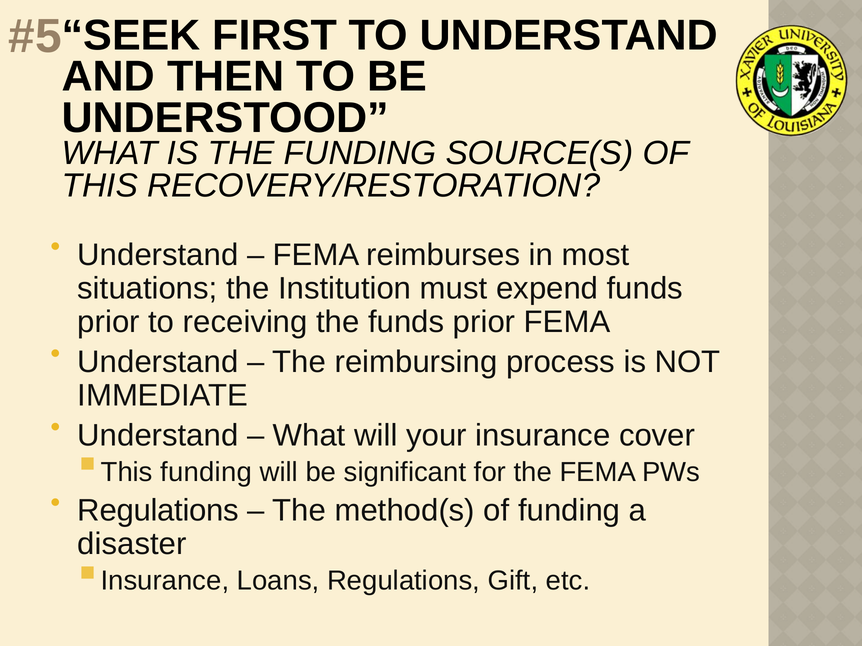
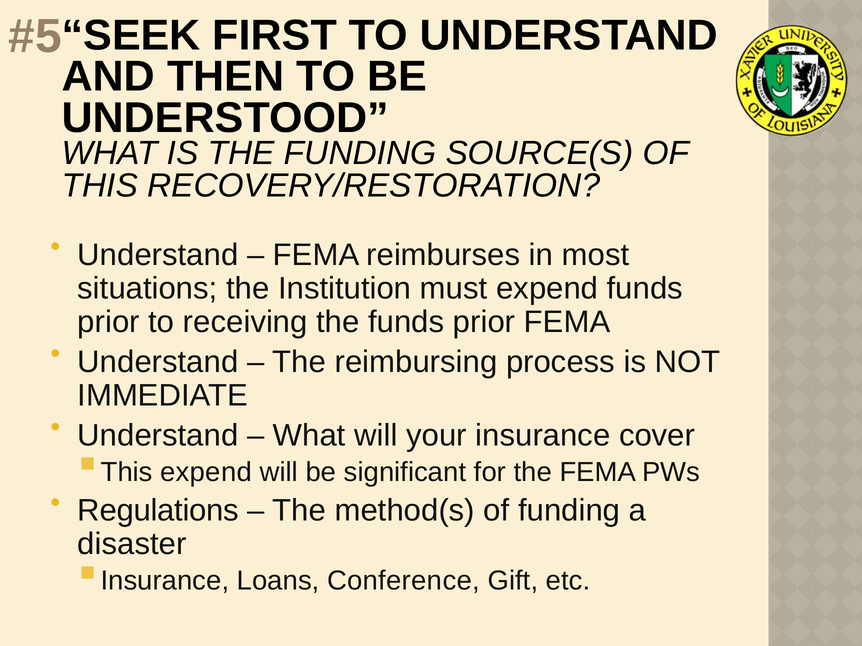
funding: funding -> expend (206, 472)
Loans Regulations: Regulations -> Conference (403, 581)
